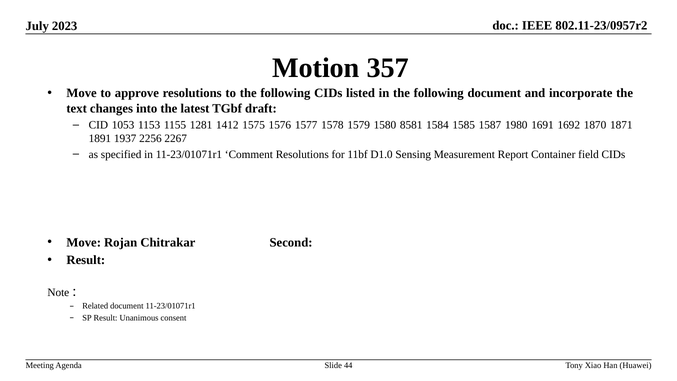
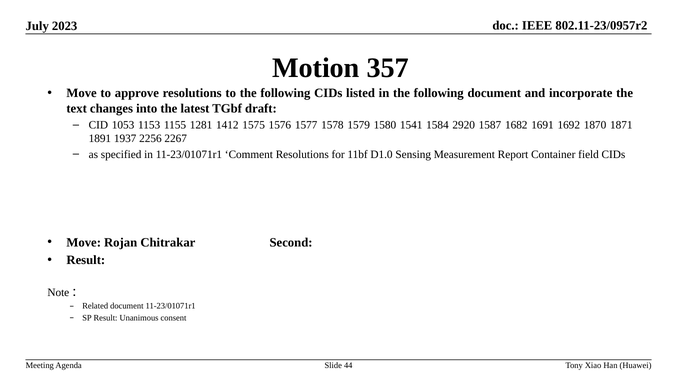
8581: 8581 -> 1541 (411, 125)
1585: 1585 -> 2920 (464, 125)
1980: 1980 -> 1682 (516, 125)
